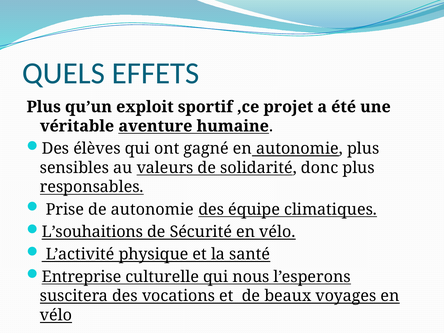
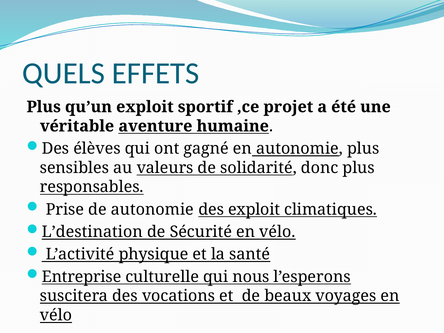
des équipe: équipe -> exploit (254, 209)
L’souhaitions: L’souhaitions -> L’destination (92, 232)
